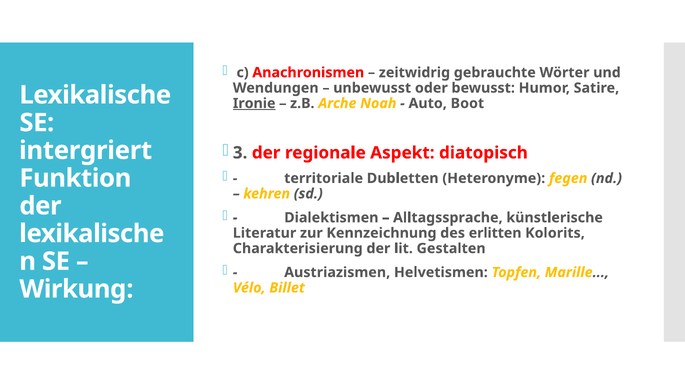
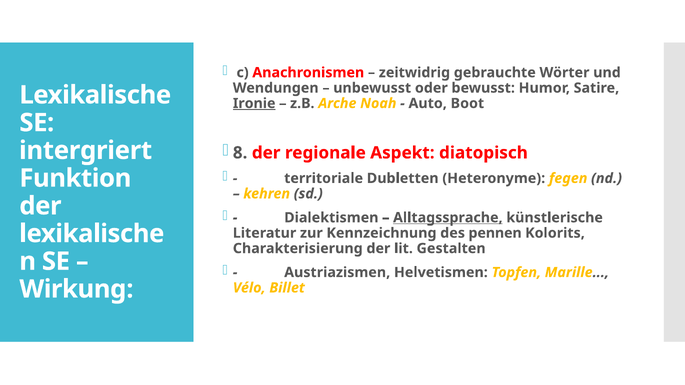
3: 3 -> 8 (240, 153)
Alltagssprache underline: none -> present (448, 218)
erlitten: erlitten -> pennen (495, 233)
